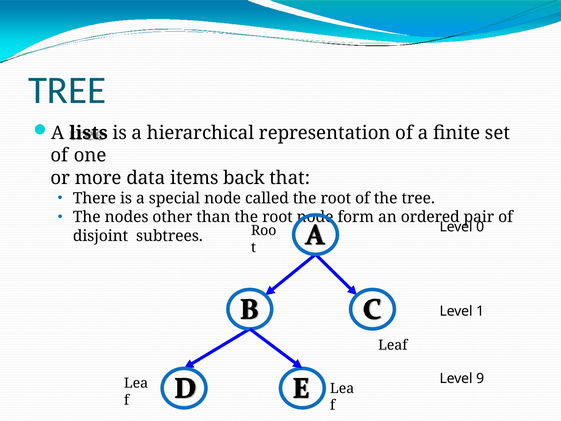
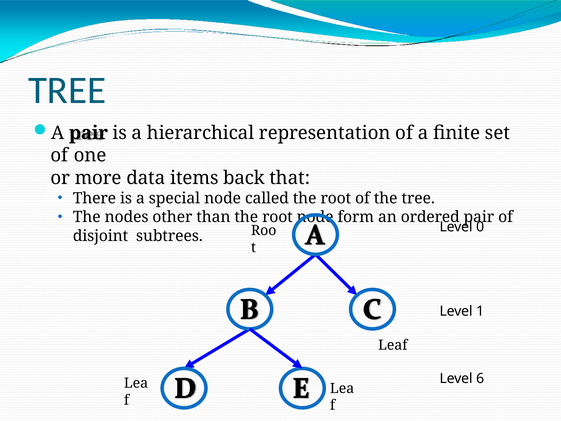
A lists: lists -> pair (89, 133)
9: 9 -> 6 (480, 378)
